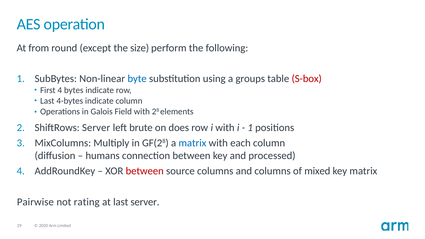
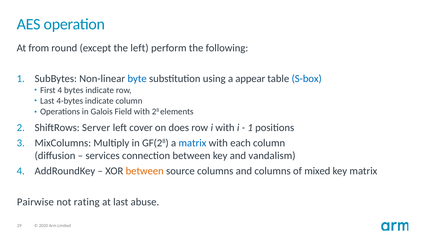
the size: size -> left (140, 48)
groups: groups -> appear (250, 79)
S-box colour: red -> blue (307, 79)
brute: brute -> cover (141, 128)
humans: humans -> services (103, 156)
processed: processed -> vandalism (272, 156)
between colour: red -> orange (145, 171)
last server: server -> abuse (145, 202)
